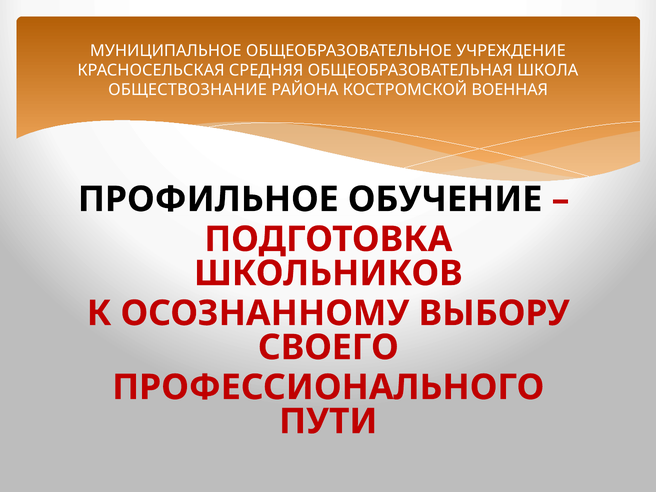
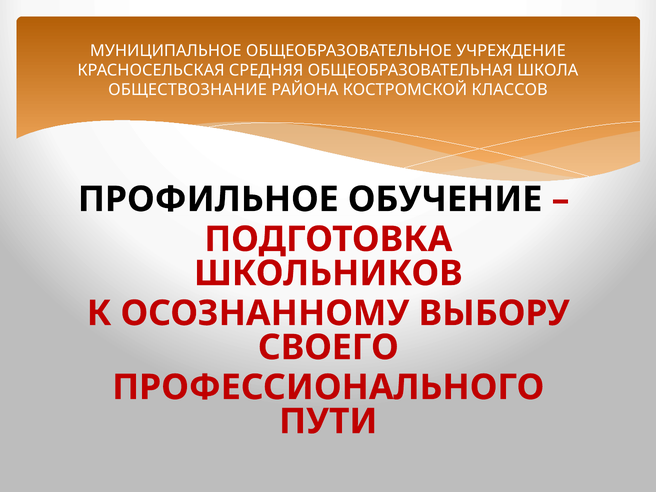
ВОЕННАЯ: ВОЕННАЯ -> КЛАССОВ (510, 90)
